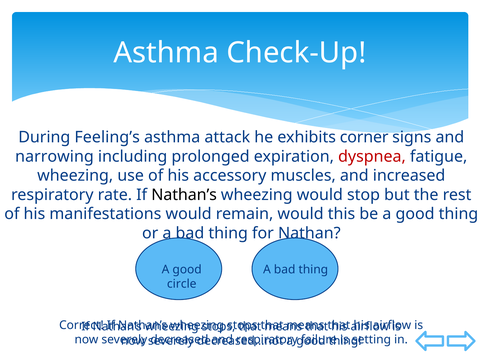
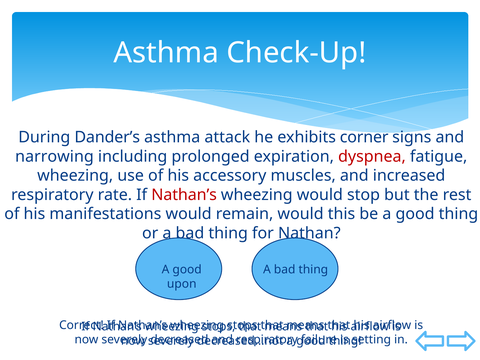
Feeling’s: Feeling’s -> Dander’s (107, 137)
Nathan’s colour: black -> red (184, 195)
circle: circle -> upon (182, 284)
